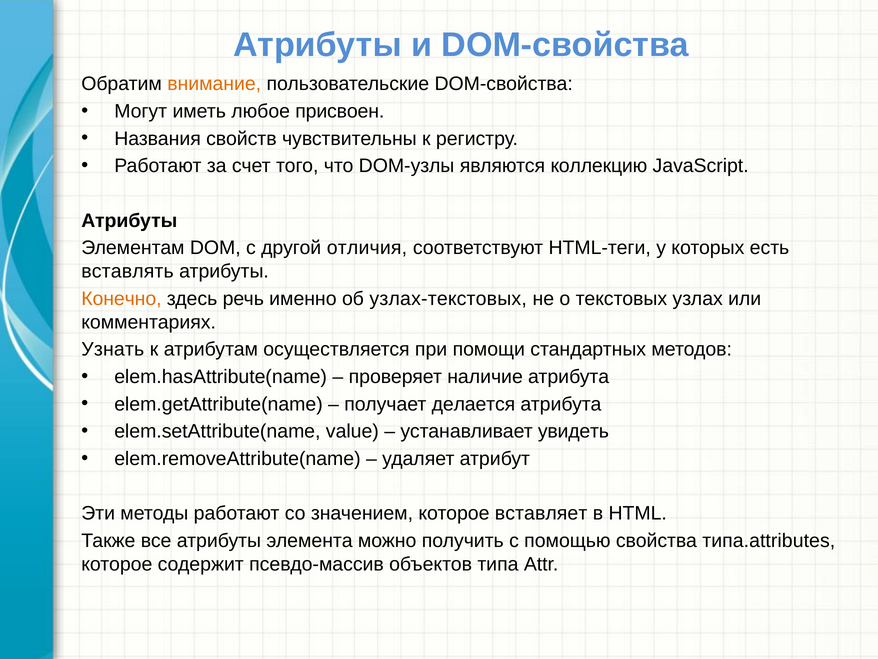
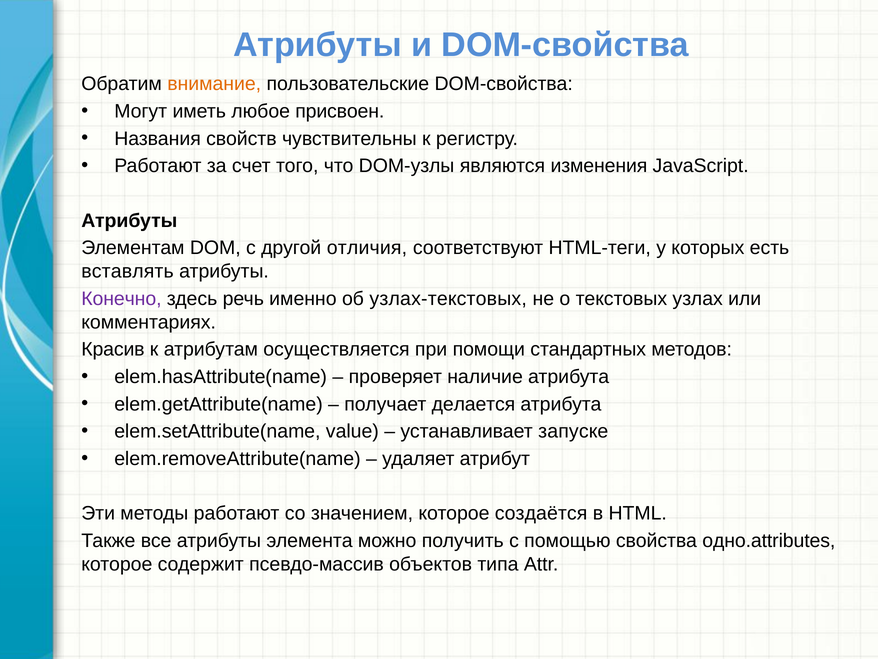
коллекцию: коллекцию -> изменения (599, 166)
Конечно colour: orange -> purple (121, 299)
Узнать: Узнать -> Красив (113, 349)
увидеть: увидеть -> запуске (573, 431)
вставляет: вставляет -> создаётся (541, 513)
типа.attributes: типа.attributes -> одно.attributes (769, 540)
